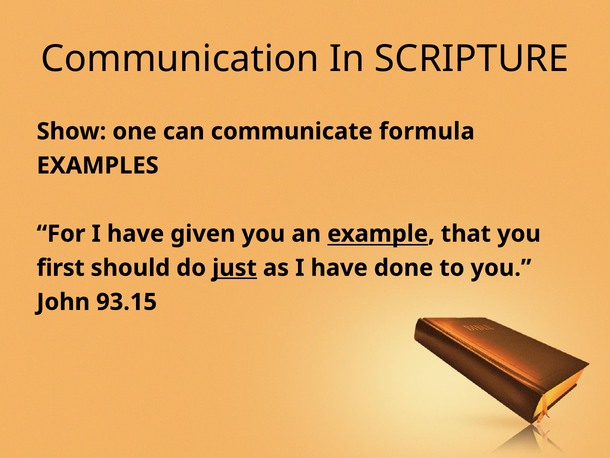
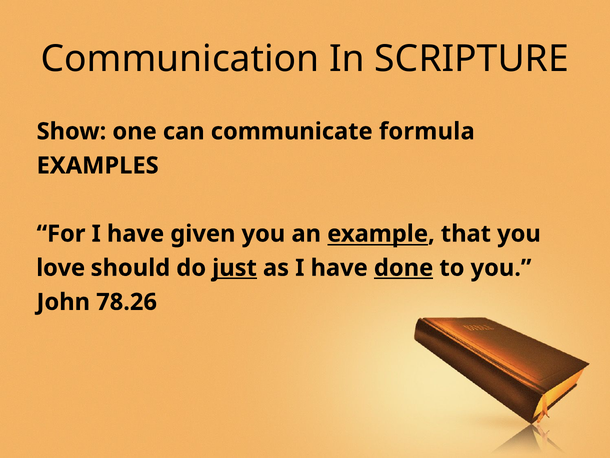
first: first -> love (61, 268)
done underline: none -> present (404, 268)
93.15: 93.15 -> 78.26 (127, 302)
